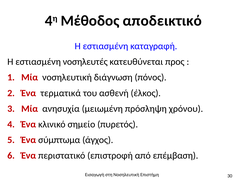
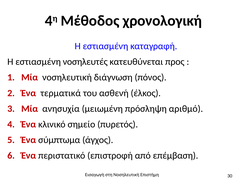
αποδεικτικό: αποδεικτικό -> χρονολογική (162, 21)
χρόνου: χρόνου -> αριθμό (186, 109)
